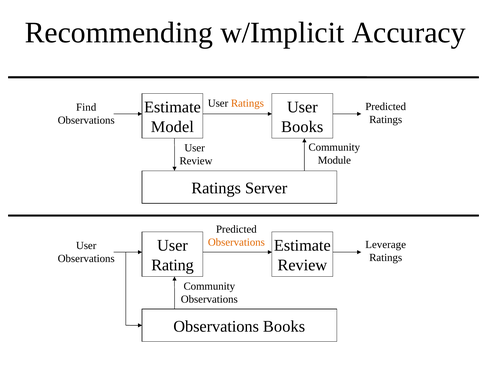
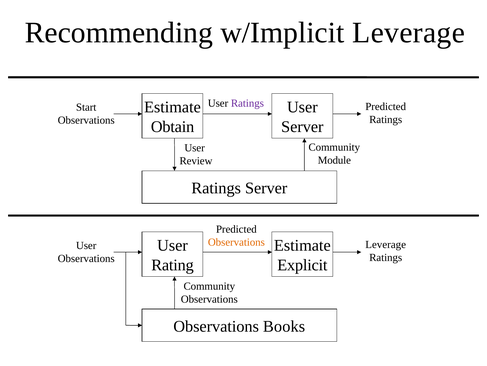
w/Implicit Accuracy: Accuracy -> Leverage (409, 33)
Ratings colour: orange -> purple (247, 103)
Find: Find -> Start (86, 107)
Model: Model -> Obtain (173, 127)
Books: Books -> Server (302, 127)
Review: Review -> Explicit (302, 265)
